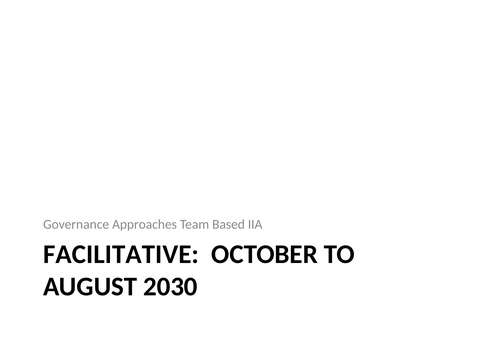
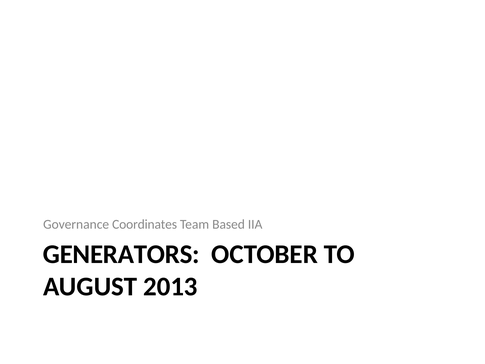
Approaches: Approaches -> Coordinates (145, 224)
FACILITATIVE: FACILITATIVE -> GENERATORS (121, 254)
2030: 2030 -> 2013 (170, 287)
